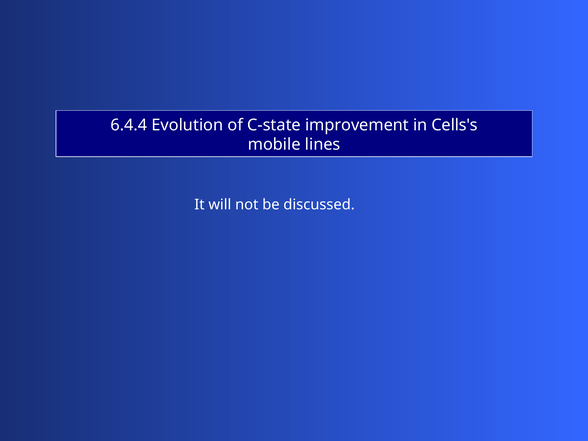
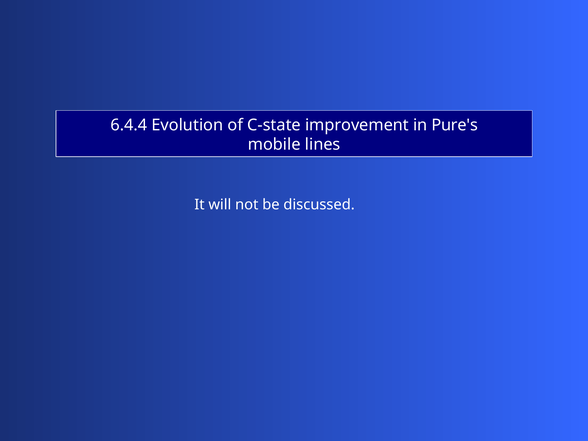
Cells's: Cells's -> Pure's (455, 125)
